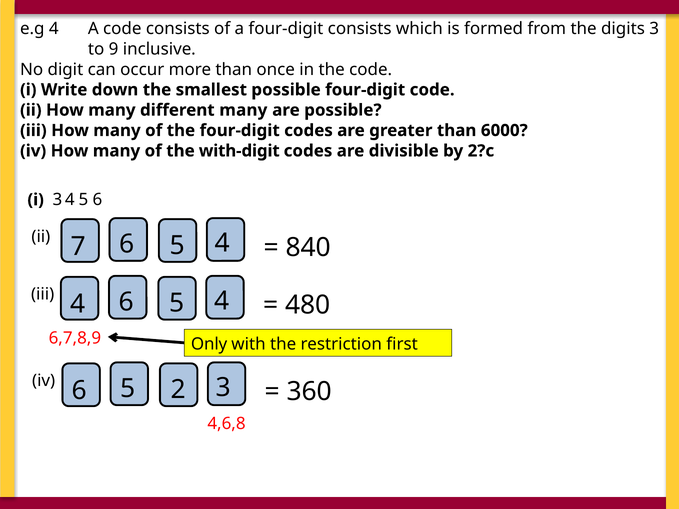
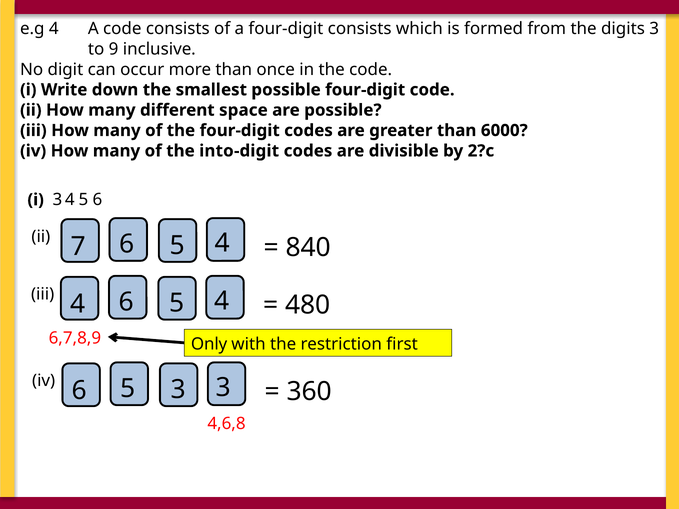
different many: many -> space (243, 110)
with-digit: with-digit -> into-digit (239, 151)
5 2: 2 -> 3 (178, 390)
